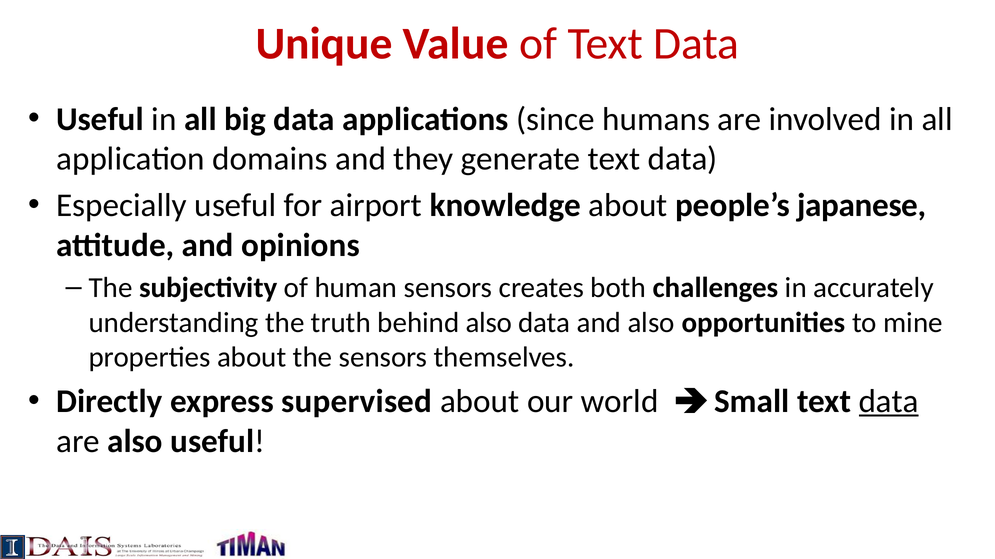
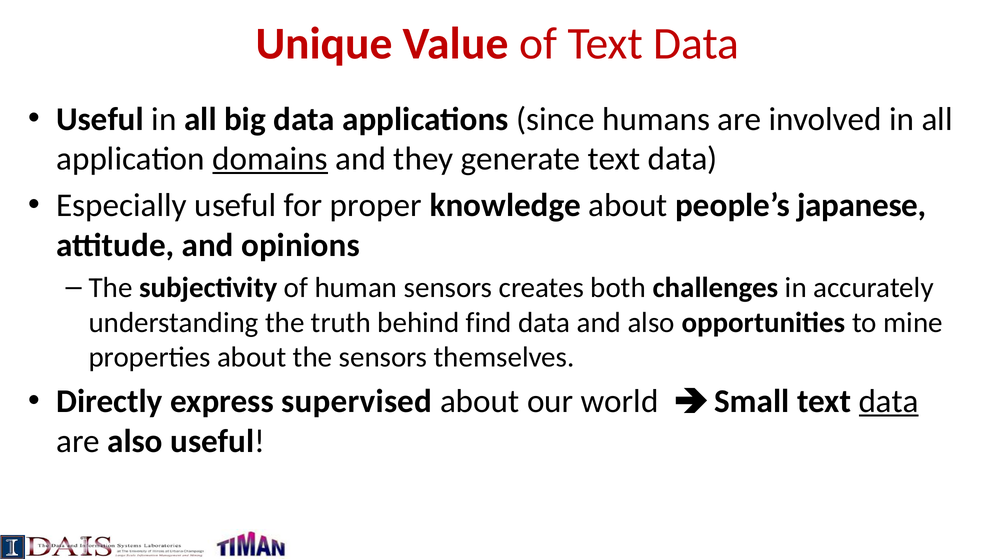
domains underline: none -> present (270, 159)
airport: airport -> proper (376, 206)
behind also: also -> find (489, 323)
